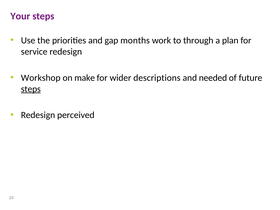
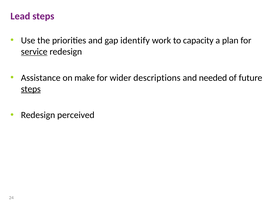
Your: Your -> Lead (20, 16)
months: months -> identify (135, 40)
through: through -> capacity (198, 40)
service underline: none -> present (34, 52)
Workshop: Workshop -> Assistance (41, 78)
